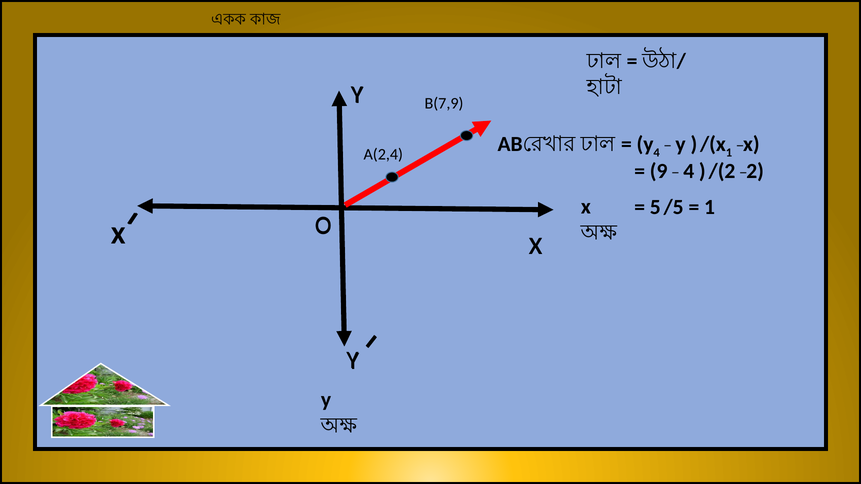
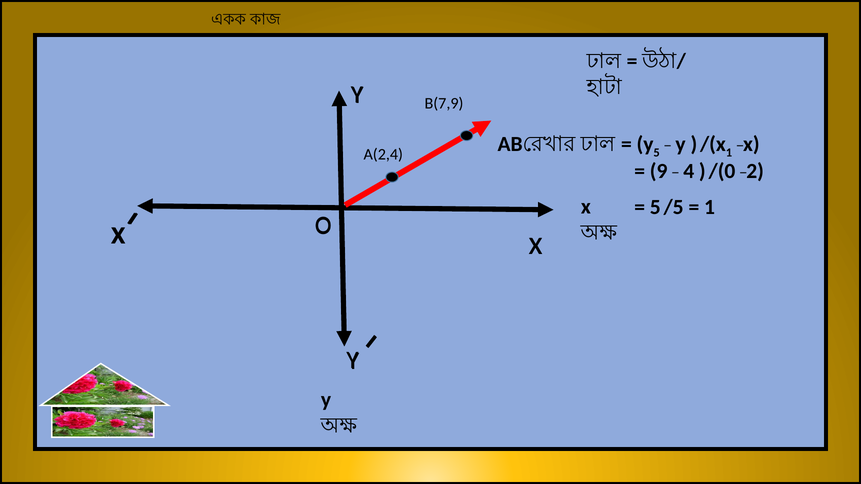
y 4: 4 -> 5 (657, 153)
/(2: /(2 -> /(0 (722, 171)
